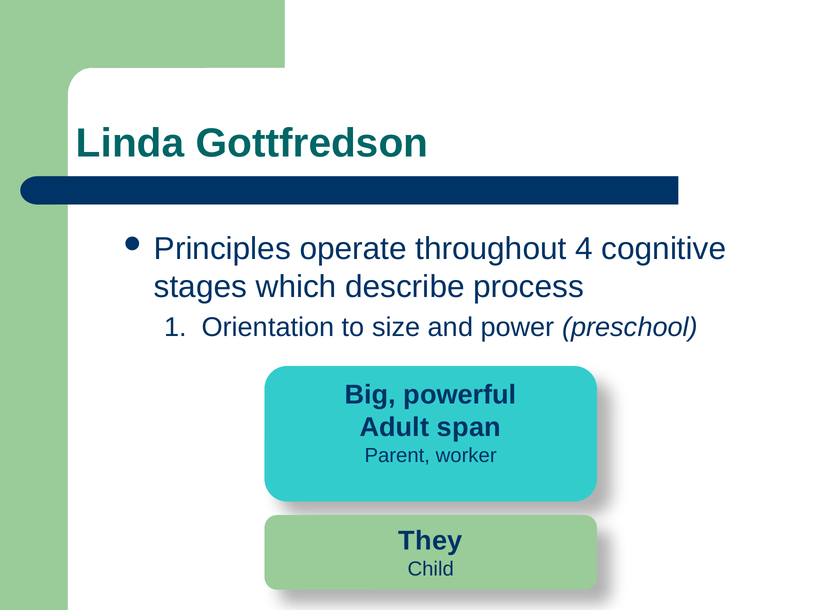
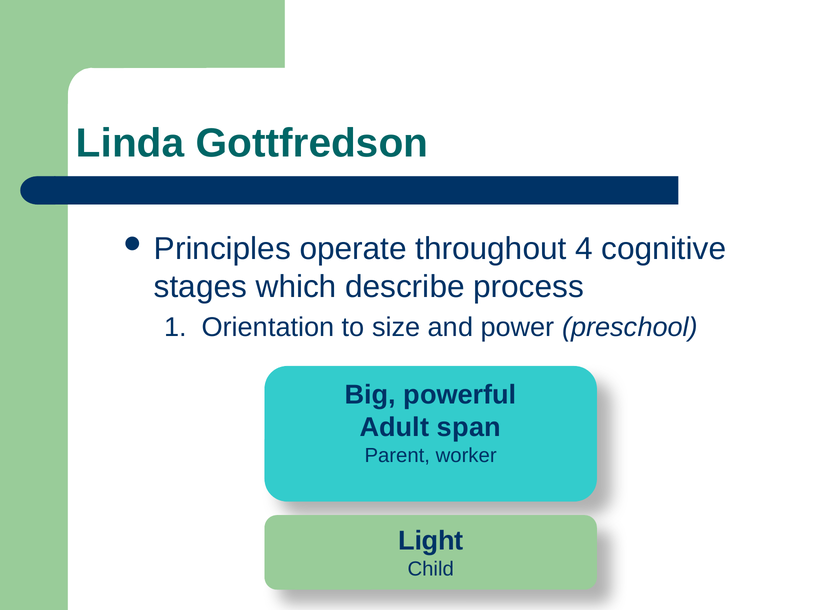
They: They -> Light (431, 541)
